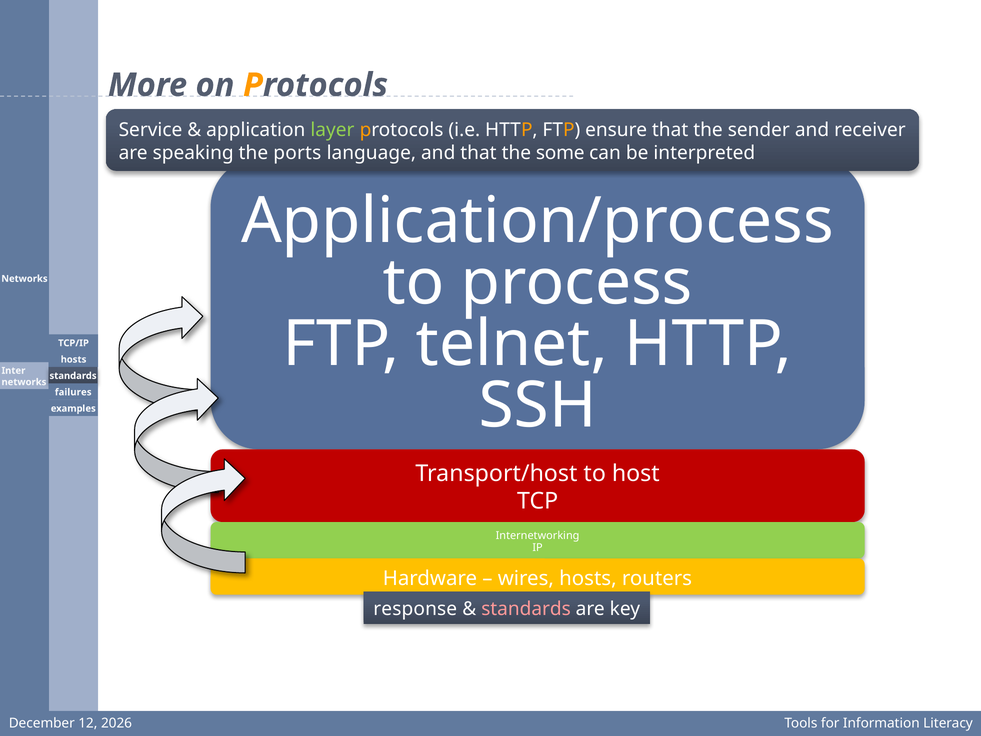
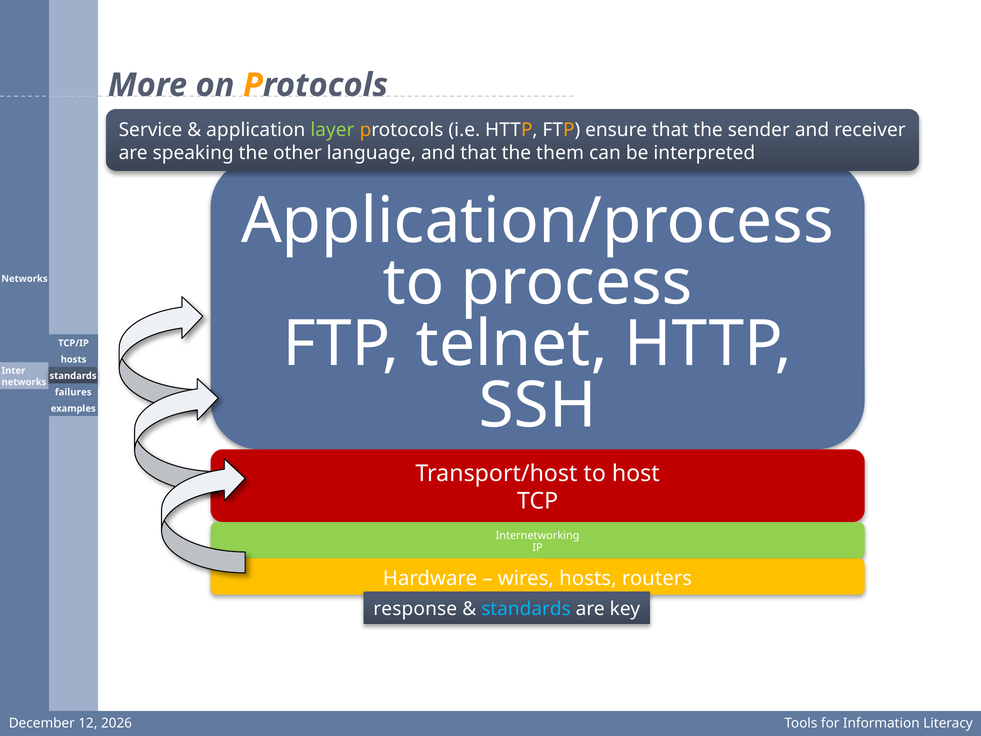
ports: ports -> other (297, 153)
some: some -> them (560, 153)
standards colour: pink -> light blue (526, 609)
